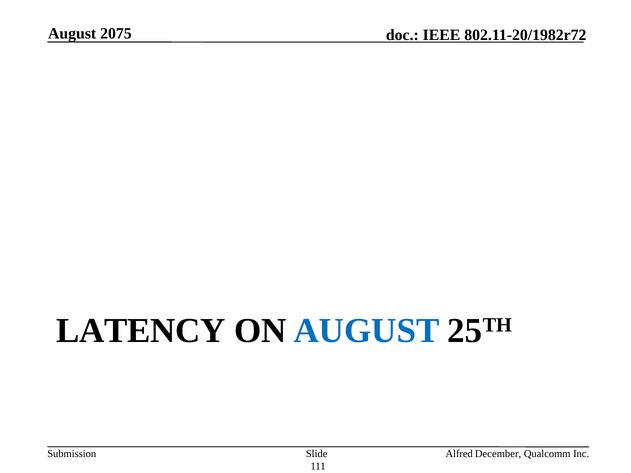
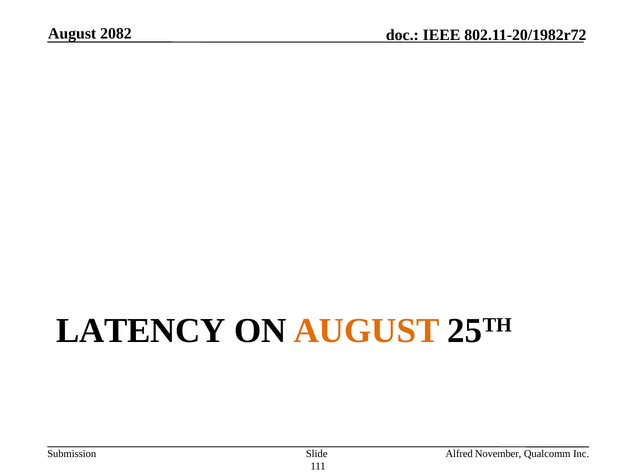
2075: 2075 -> 2082 (116, 33)
AUGUST colour: blue -> orange (366, 331)
December: December -> November (498, 454)
